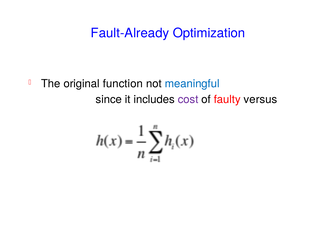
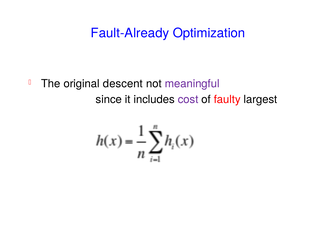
function: function -> descent (123, 84)
meaningful colour: blue -> purple (192, 84)
versus: versus -> largest (261, 99)
